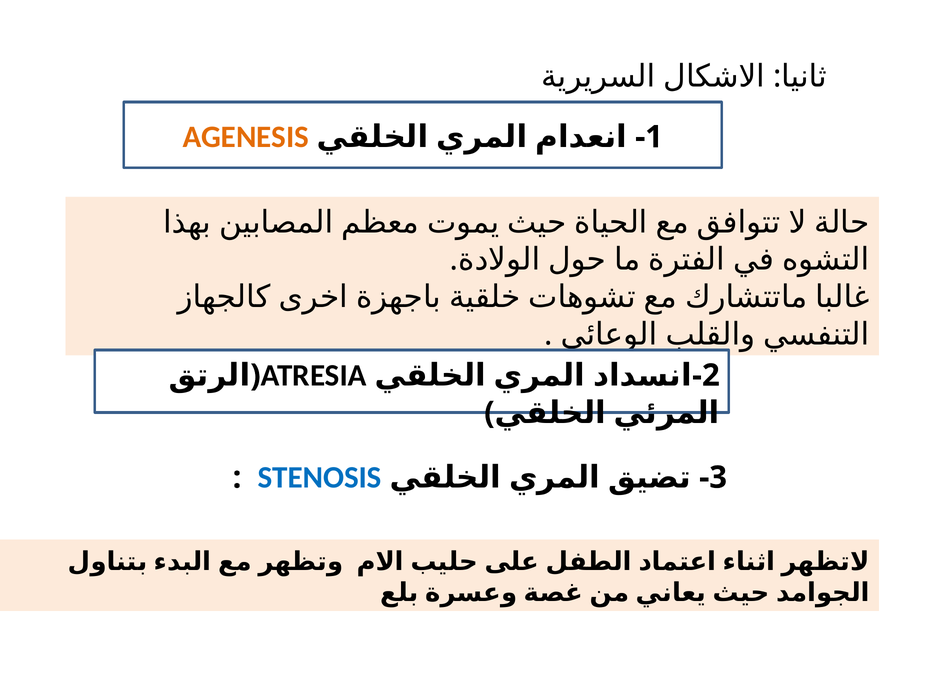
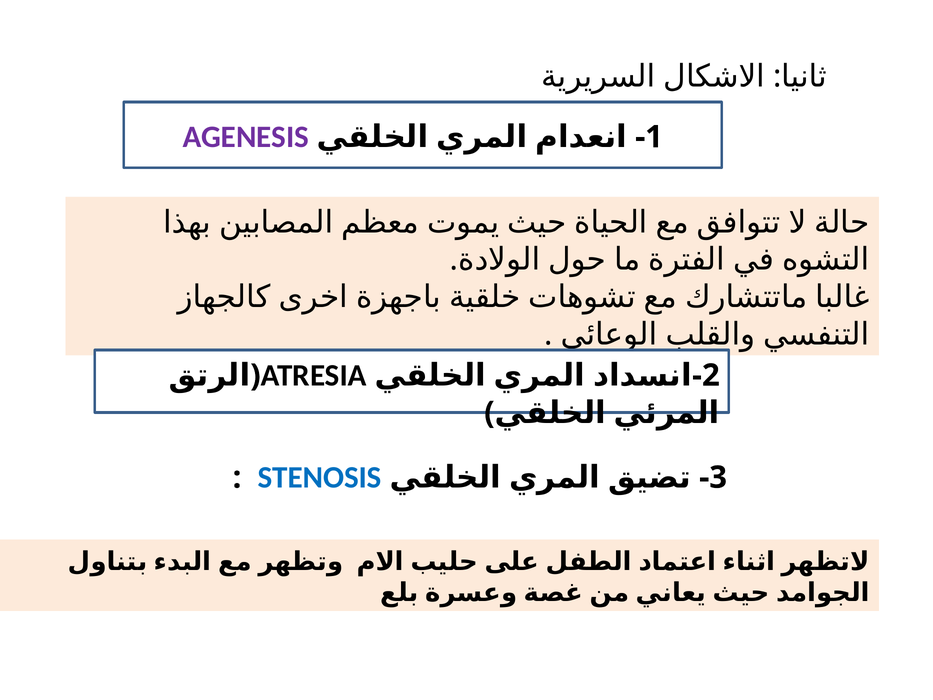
AGENESIS colour: orange -> purple (246, 137)
